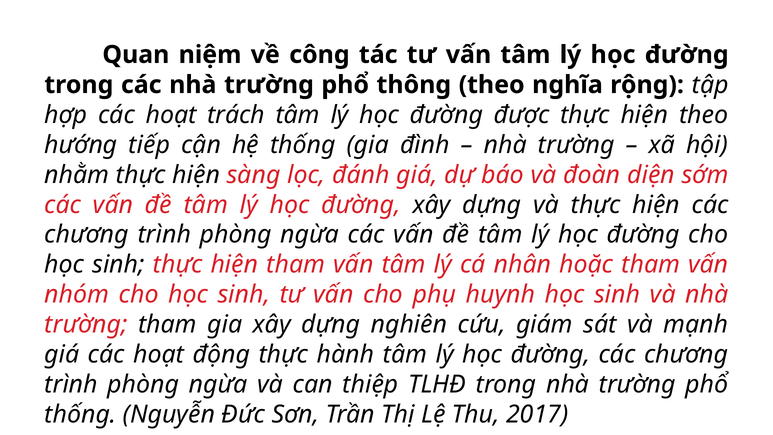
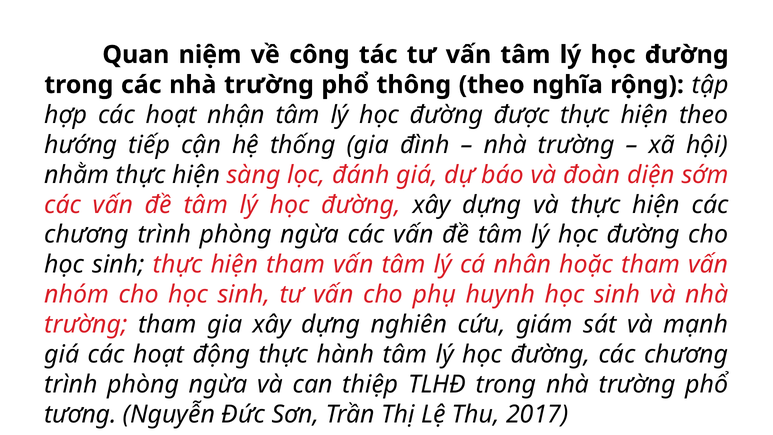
trách: trách -> nhận (236, 115)
thống: thống -> tương (80, 414)
